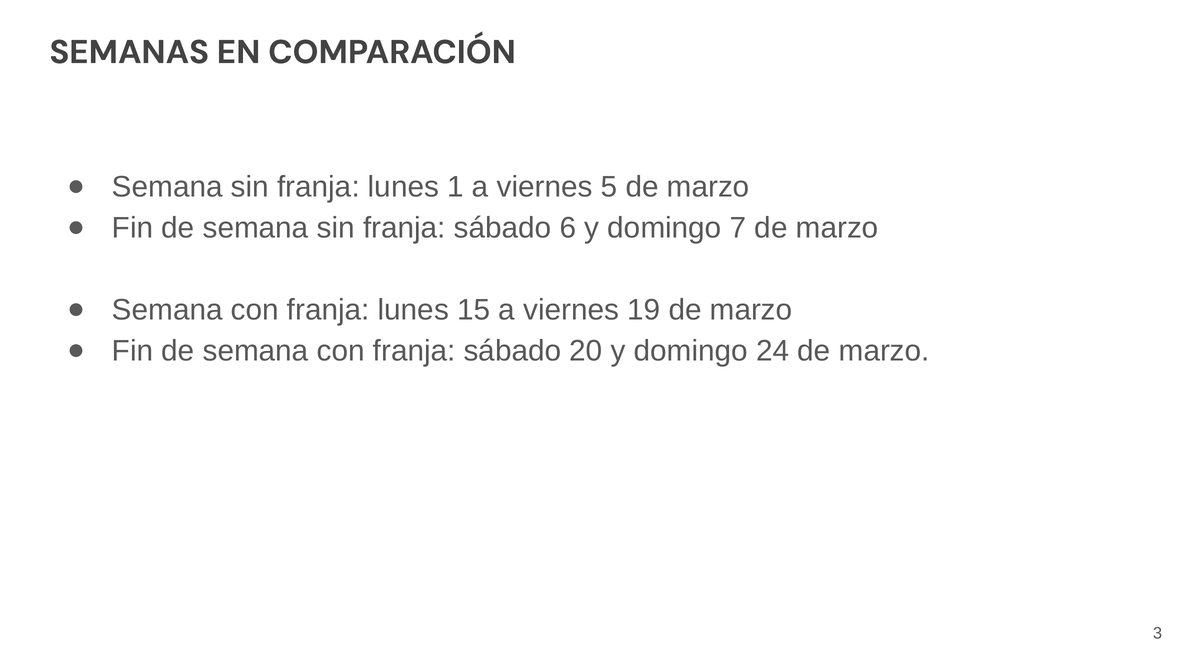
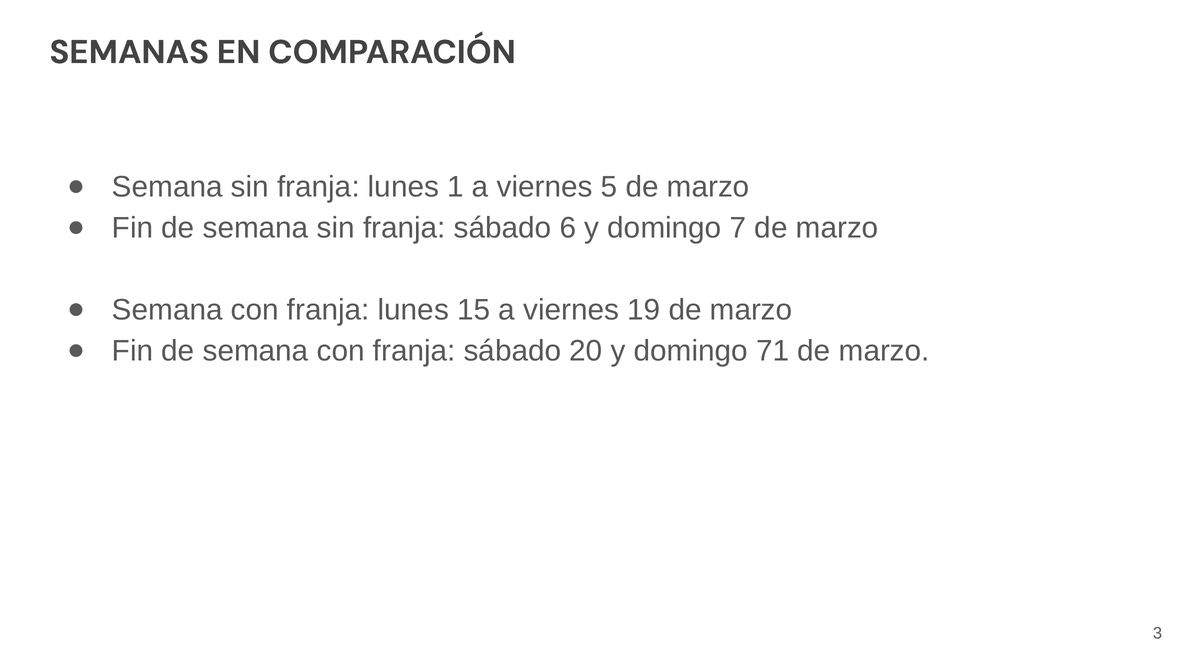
24: 24 -> 71 (773, 351)
